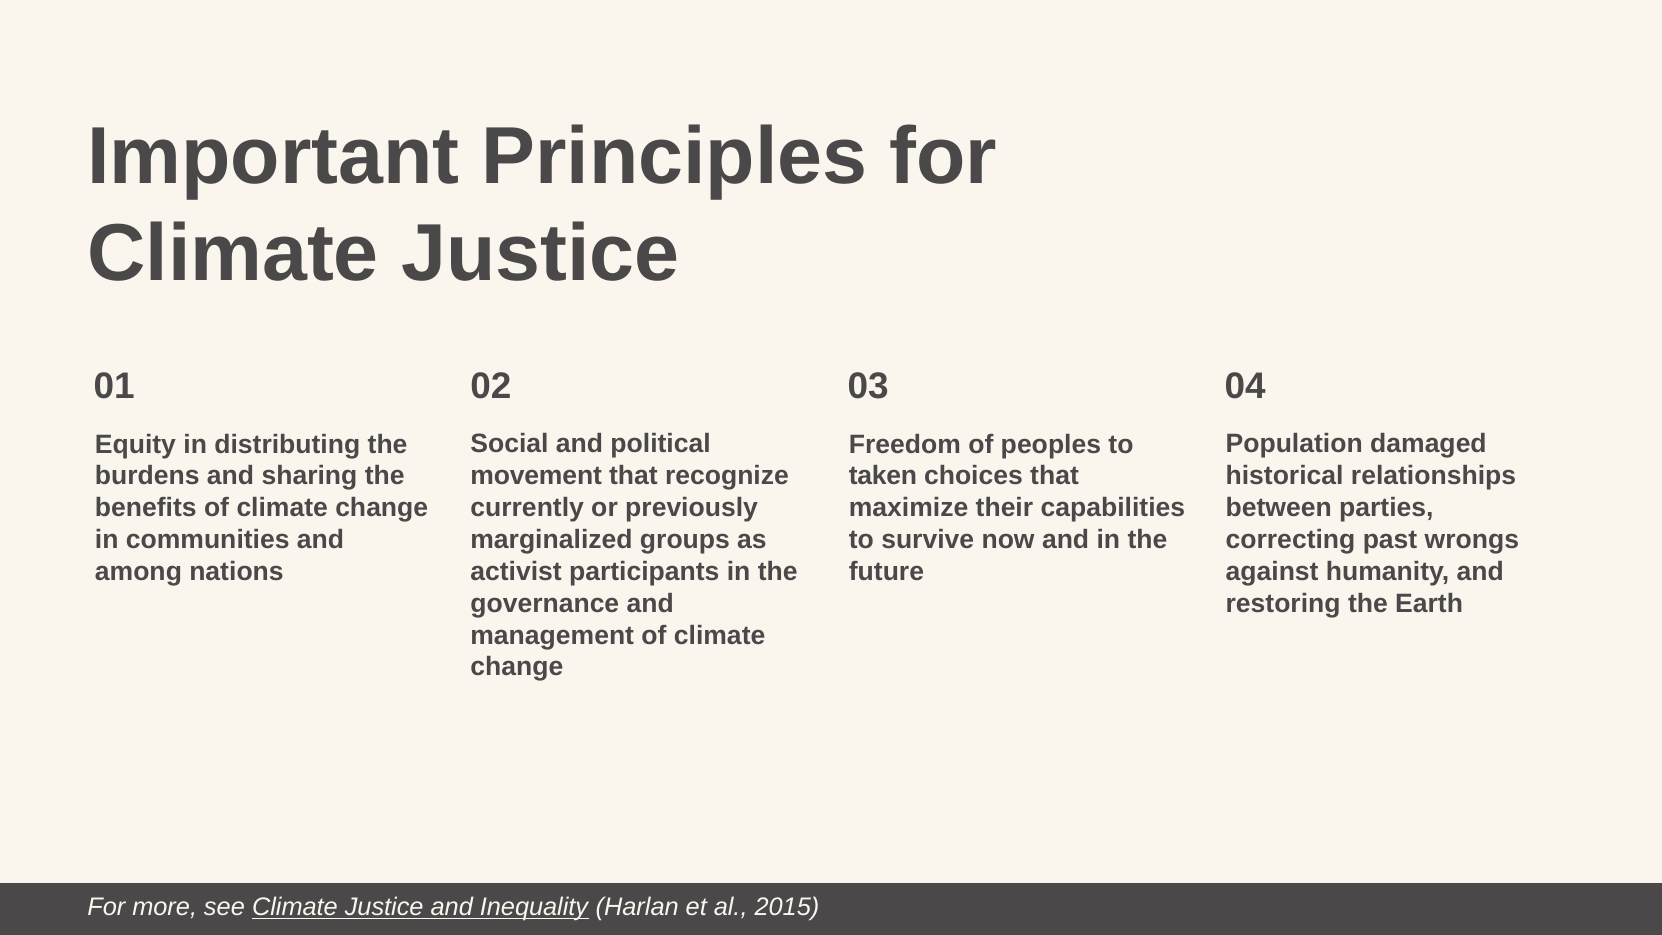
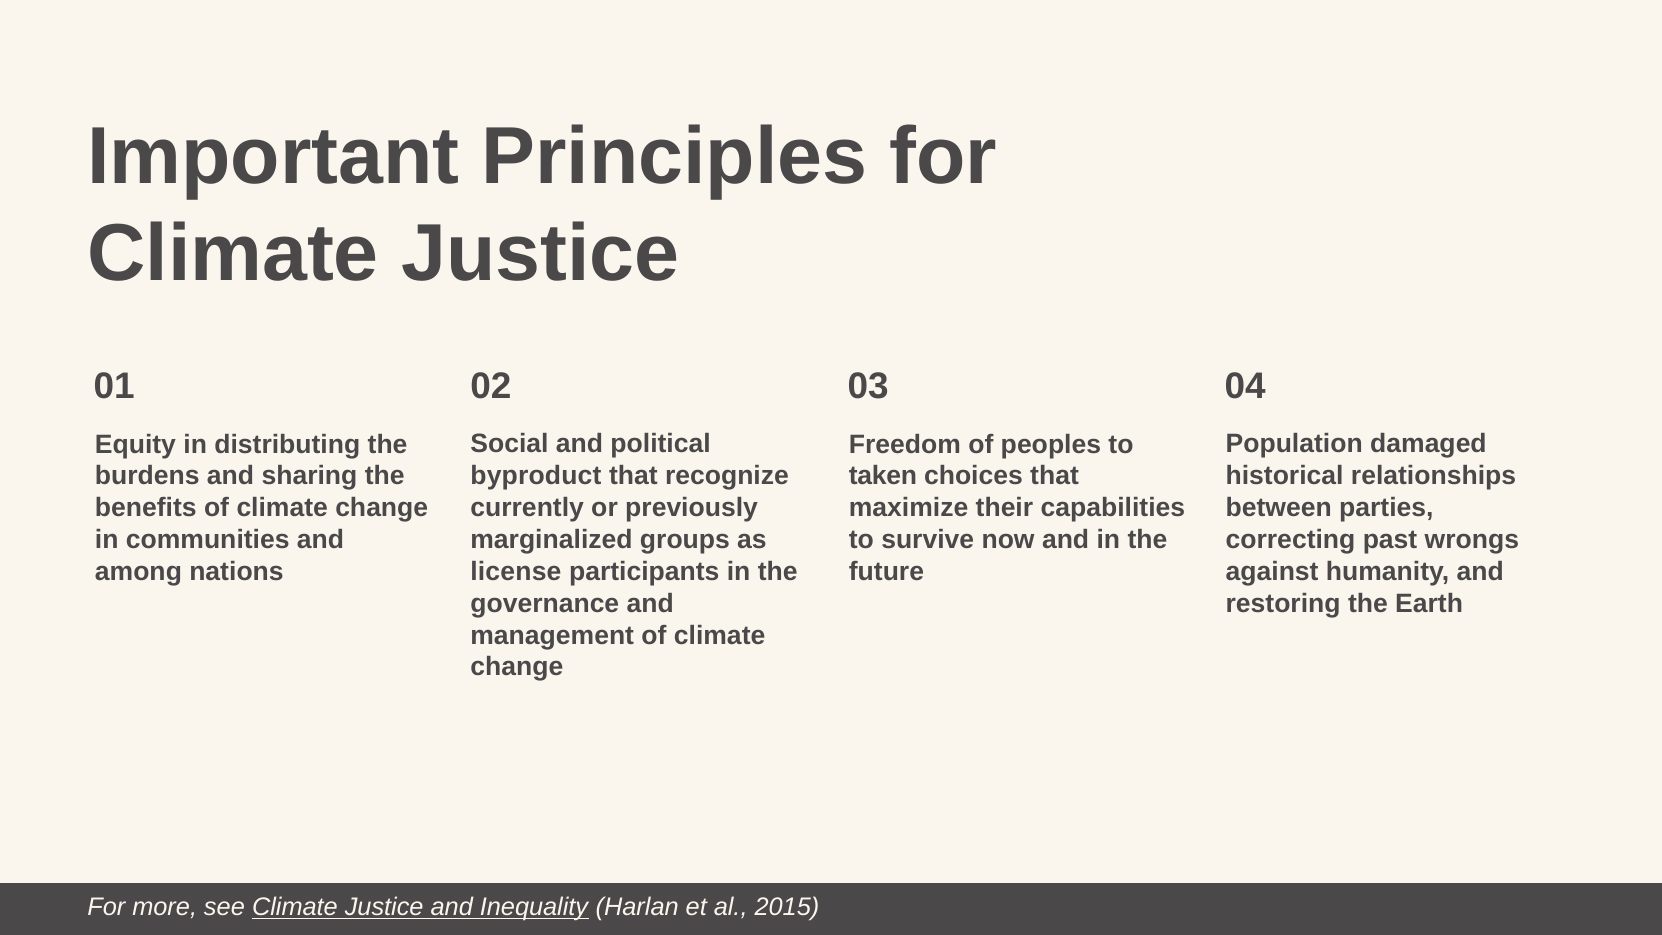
movement: movement -> byproduct (536, 476)
activist: activist -> license (516, 572)
